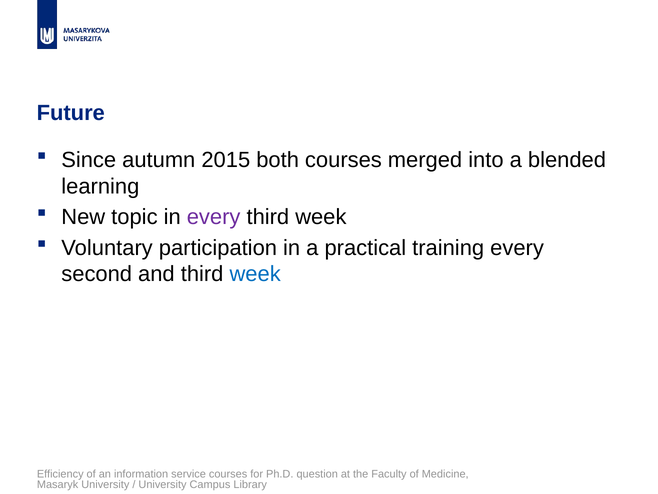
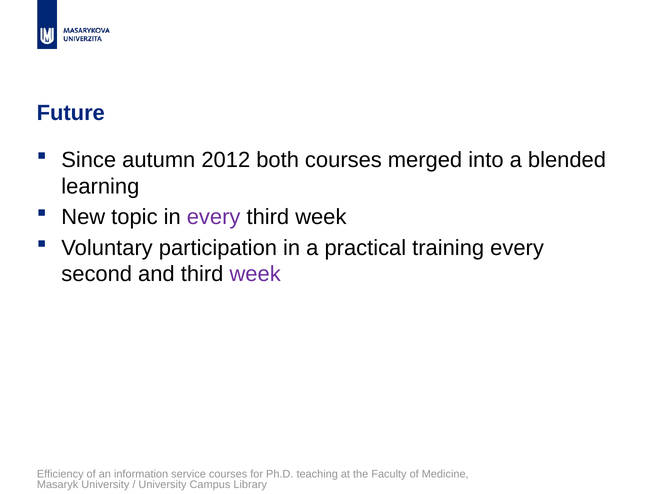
2015: 2015 -> 2012 (226, 160)
week colour: blue -> purple (255, 274)
question: question -> teaching (317, 473)
